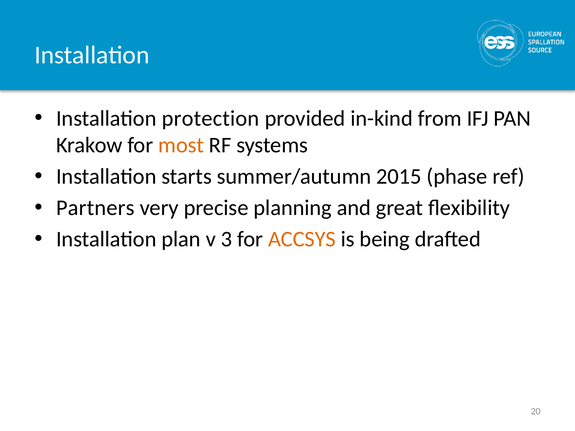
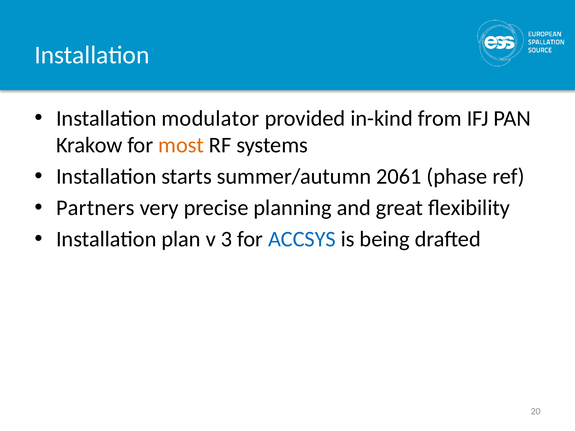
protection: protection -> modulator (210, 118)
2015: 2015 -> 2061 (399, 177)
ACCSYS colour: orange -> blue (302, 239)
